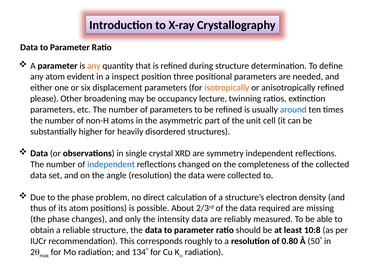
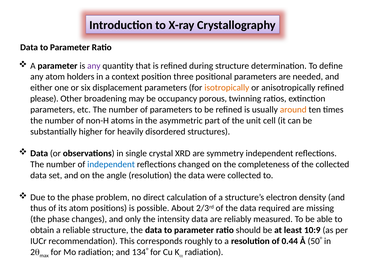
any colour: orange -> purple (94, 66)
evident: evident -> holders (81, 77)
inspect: inspect -> context (126, 77)
lecture: lecture -> porous (213, 99)
around colour: blue -> orange (293, 110)
10:8: 10:8 -> 10:9 (312, 231)
0.80: 0.80 -> 0.44 (290, 242)
